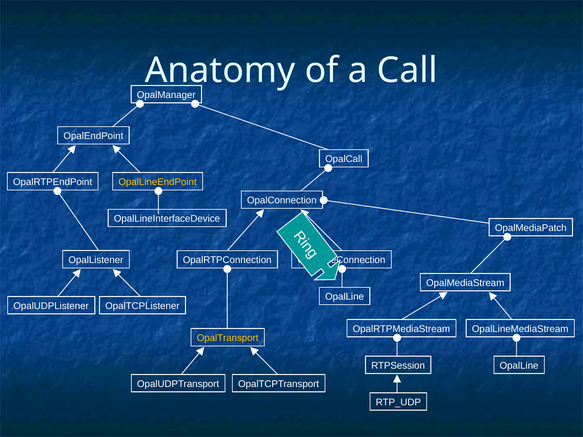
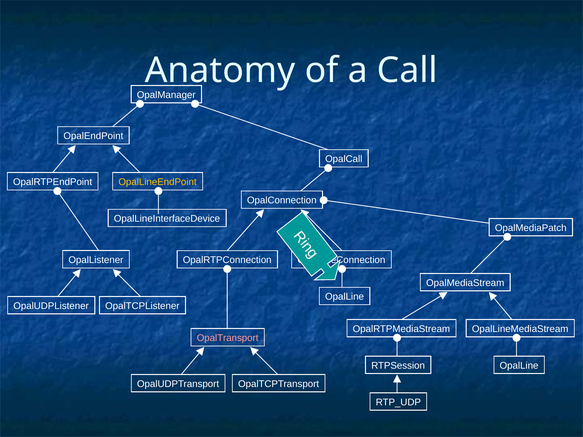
OpalTransport colour: yellow -> pink (228, 338)
